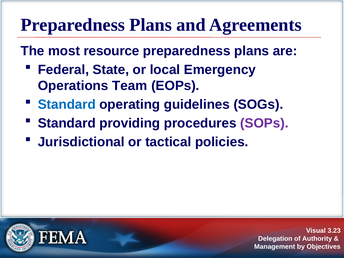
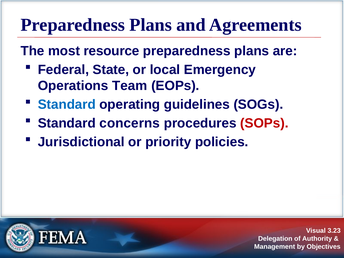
providing: providing -> concerns (130, 123)
SOPs colour: purple -> red (264, 123)
tactical: tactical -> priority (168, 142)
